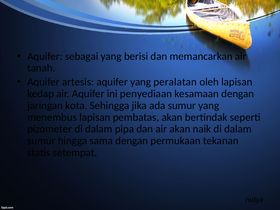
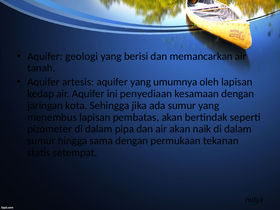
sebagai: sebagai -> geologi (82, 56)
peralatan: peralatan -> umumnya (175, 82)
